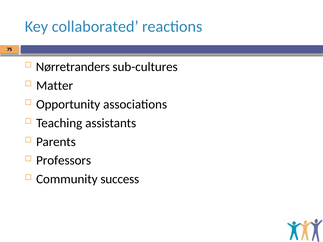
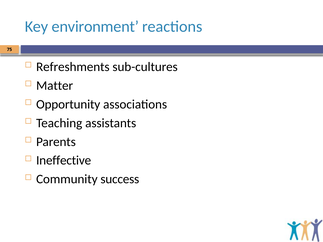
collaborated: collaborated -> environment (95, 27)
Nørretranders: Nørretranders -> Refreshments (73, 67)
Professors: Professors -> Ineffective (64, 161)
